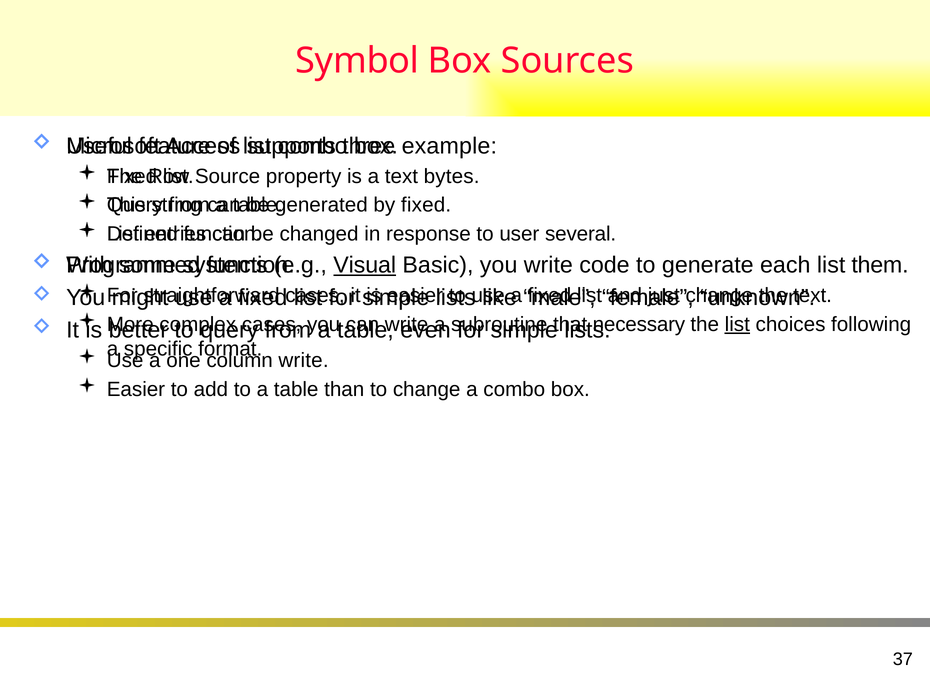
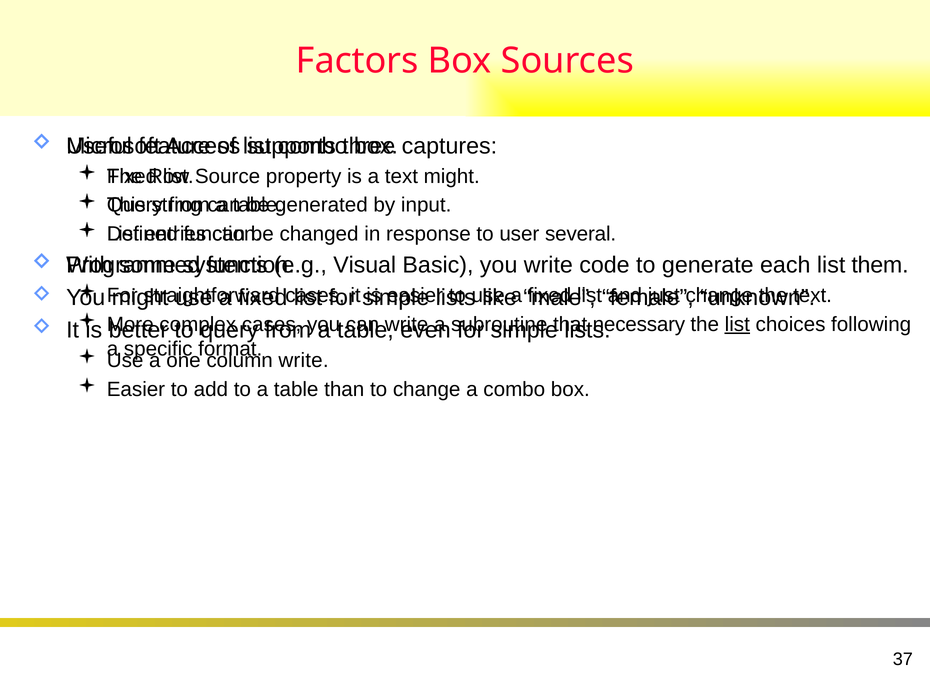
Symbol: Symbol -> Factors (357, 61)
example: example -> captures (449, 146)
text bytes: bytes -> might (452, 176)
by fixed: fixed -> input (426, 205)
Visual underline: present -> none (365, 265)
